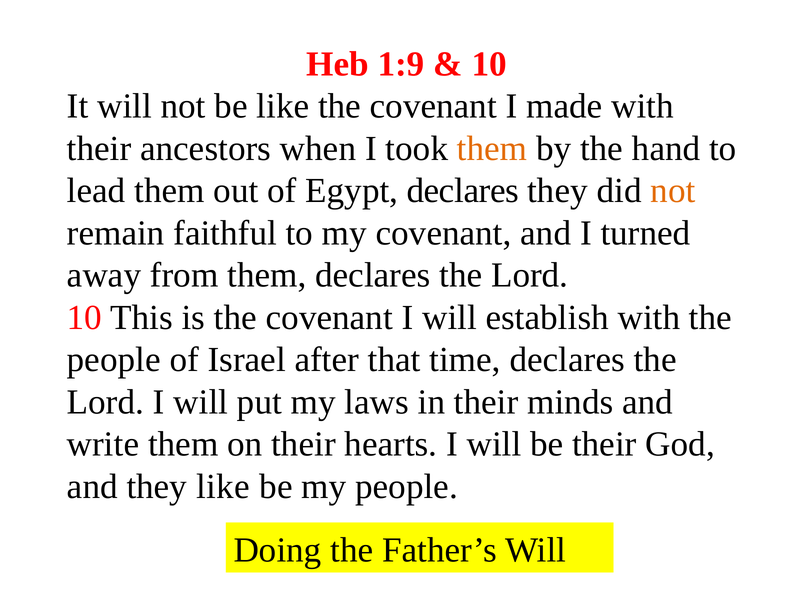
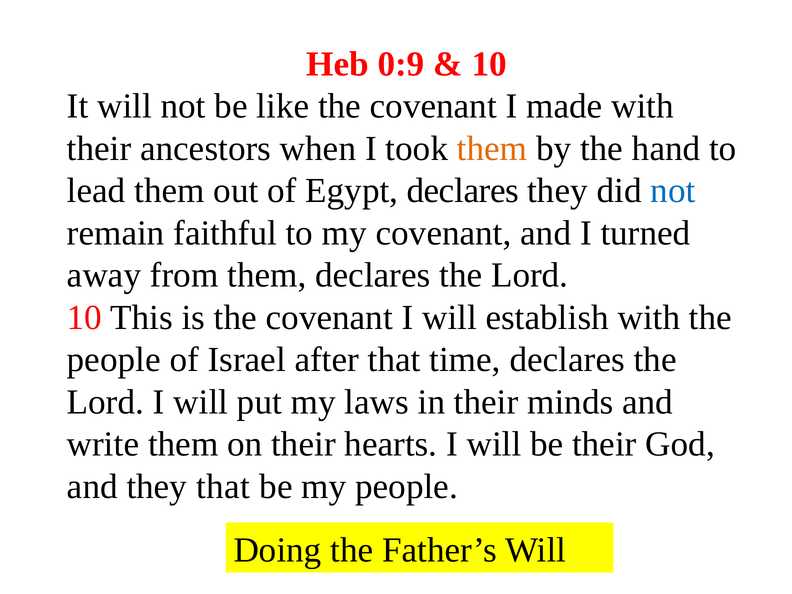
1:9: 1:9 -> 0:9 (401, 64)
not colour: orange -> blue (673, 191)
they like: like -> that (223, 487)
